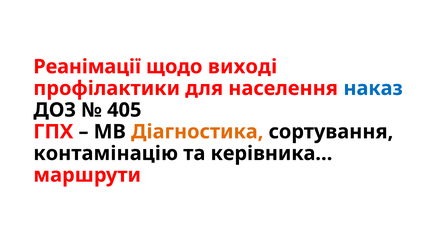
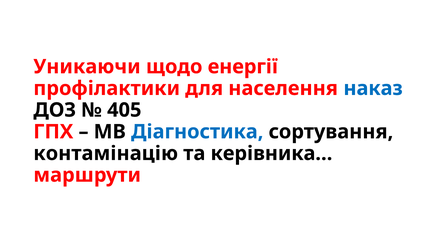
Реанімації: Реанімації -> Уникаючи (87, 67)
виході: виході -> енергії (243, 67)
Діагностика colour: orange -> blue (197, 132)
